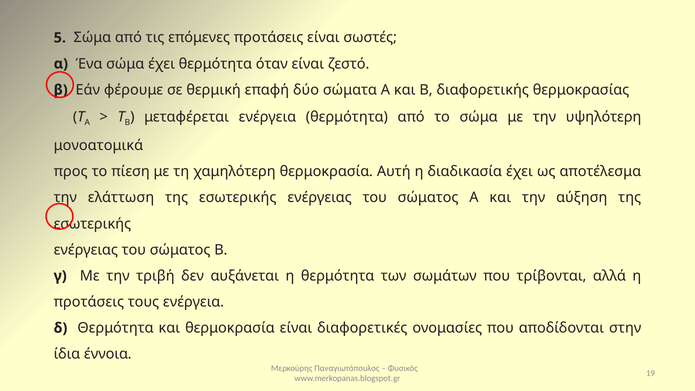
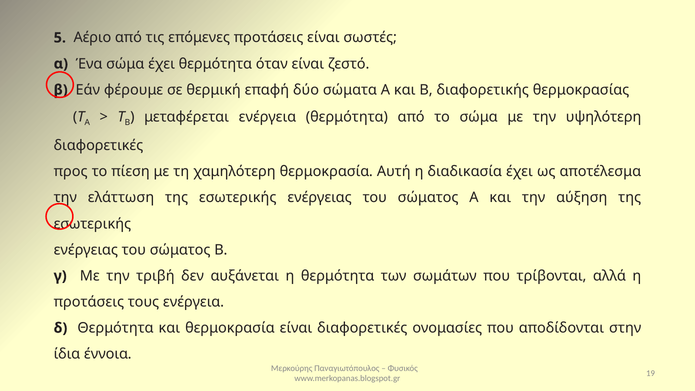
5 Σώμα: Σώμα -> Αέριο (92, 38)
μονοατομικά: μονοατομικά -> διαφορετικές (98, 146)
